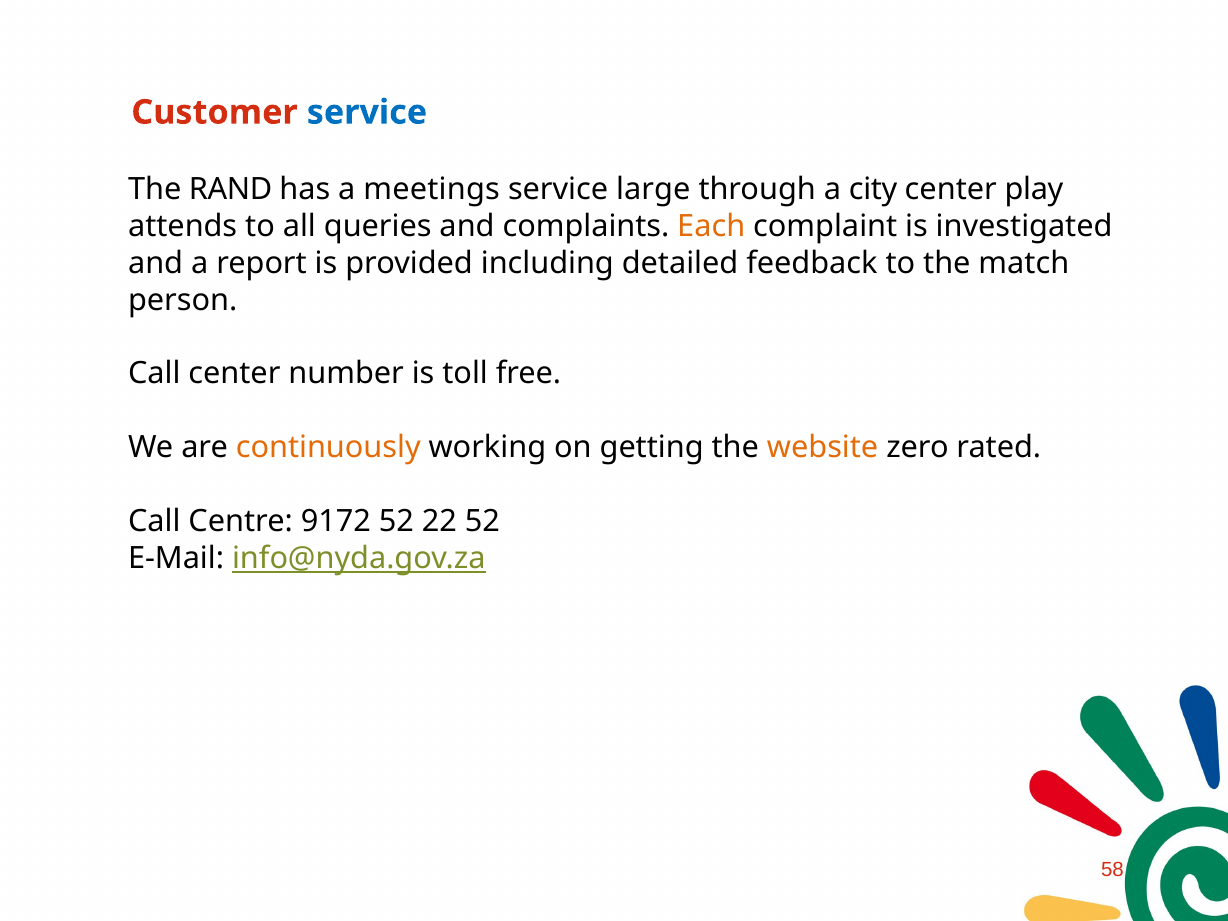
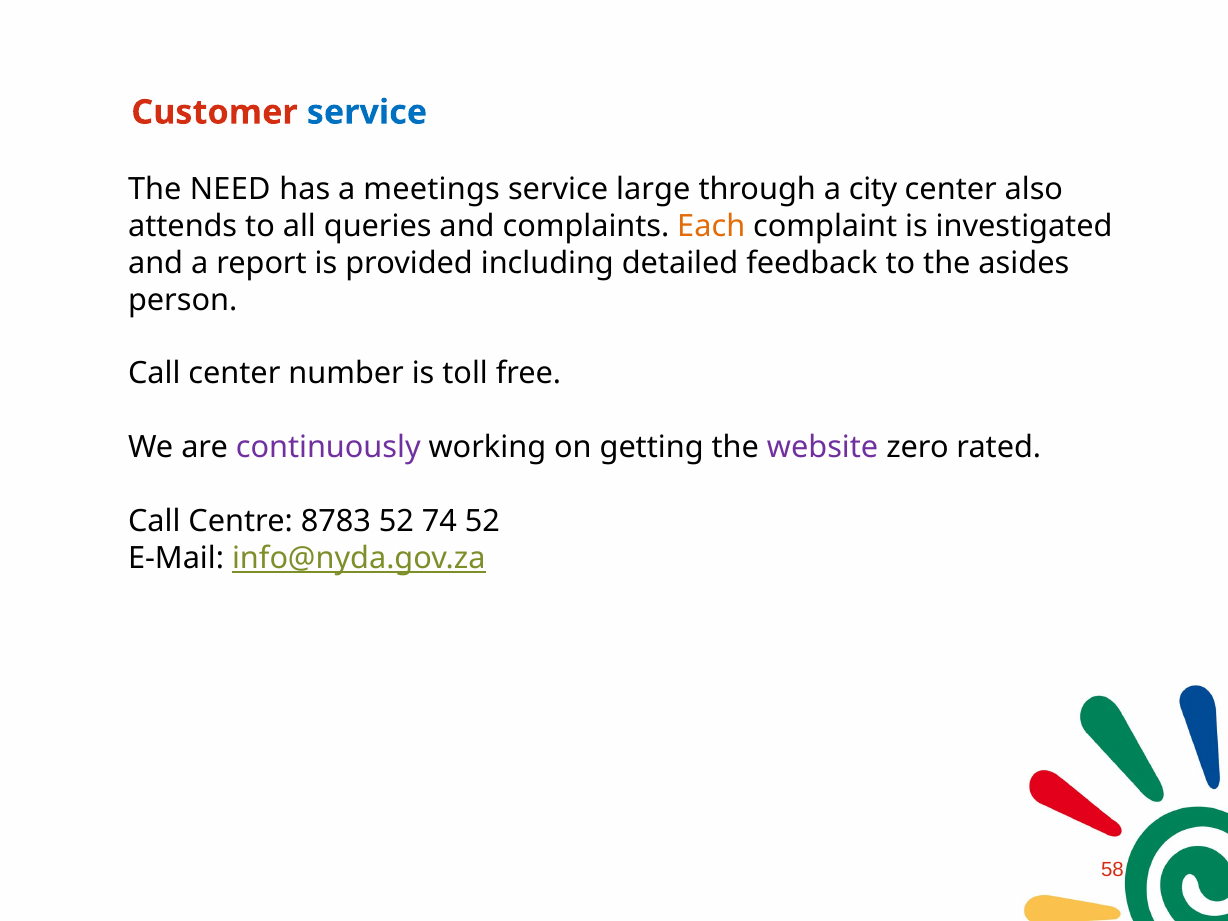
RAND: RAND -> NEED (230, 190)
play: play -> also (1034, 190)
match: match -> asides (1024, 263)
continuously colour: orange -> purple (328, 448)
website colour: orange -> purple (823, 448)
9172: 9172 -> 8783 (336, 521)
22: 22 -> 74 (439, 521)
